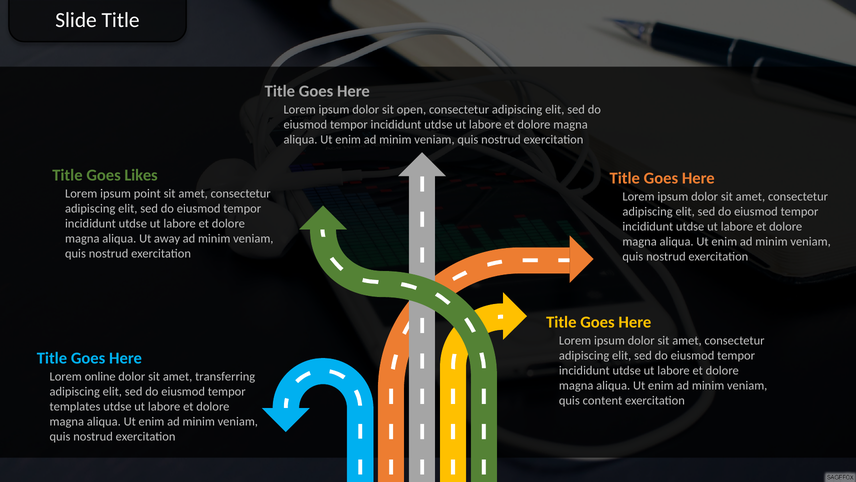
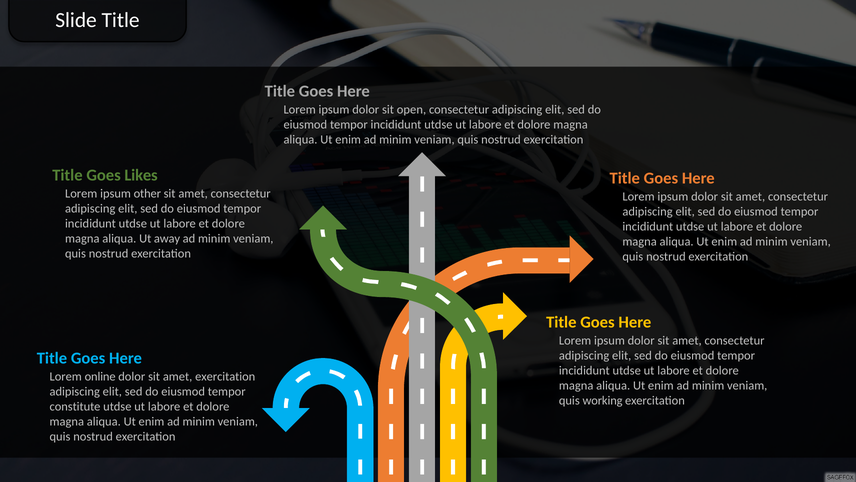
point: point -> other (147, 193)
amet transferring: transferring -> exercitation (225, 376)
content: content -> working (603, 400)
templates: templates -> constitute (75, 406)
